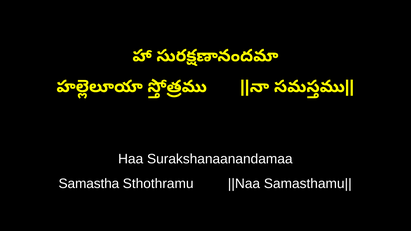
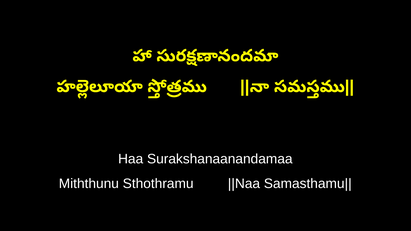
Samastha: Samastha -> Miththunu (89, 184)
